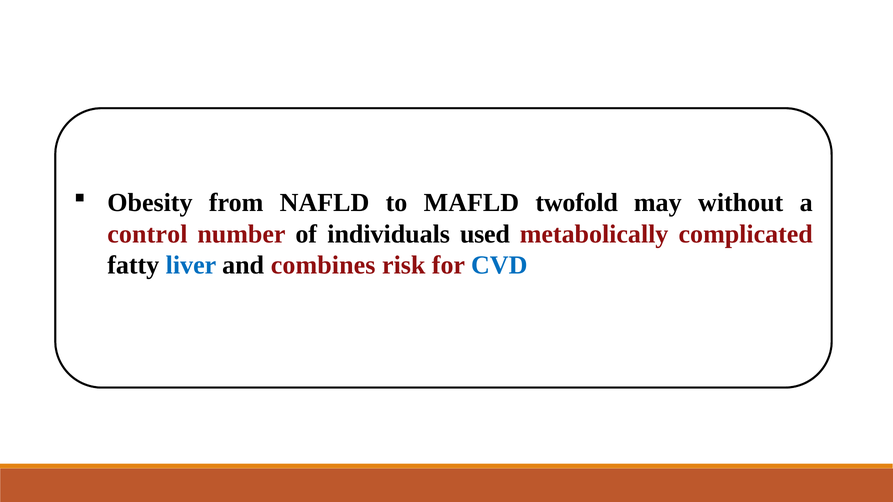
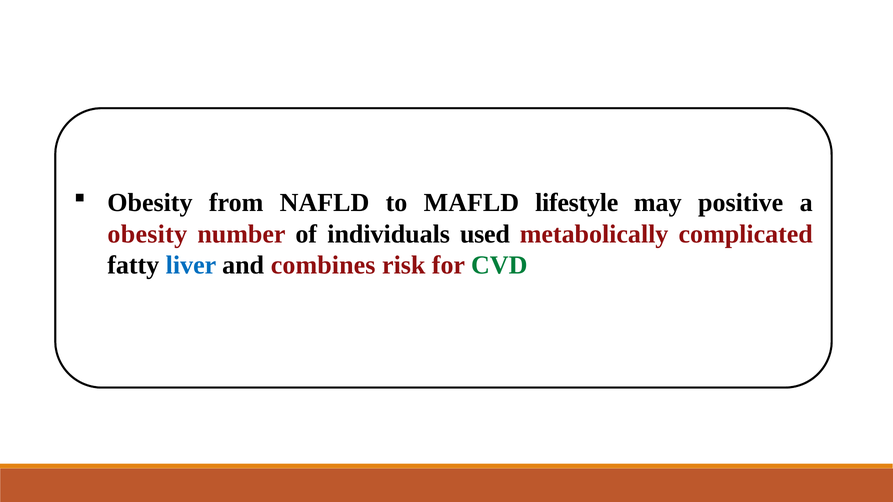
twofold: twofold -> lifestyle (577, 203)
without: without -> positive (741, 203)
control: control -> obesity (147, 234)
CVD colour: blue -> green (499, 265)
